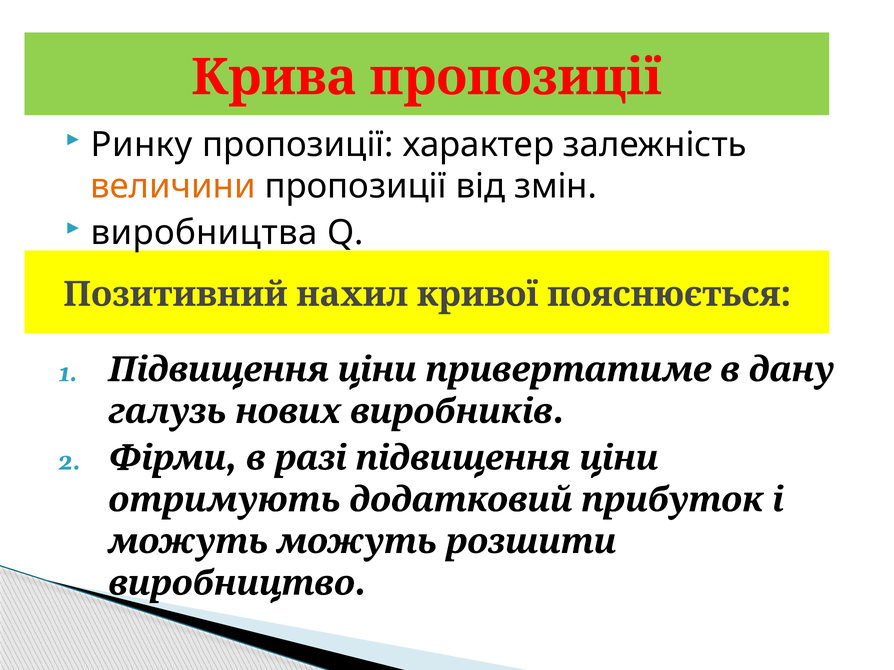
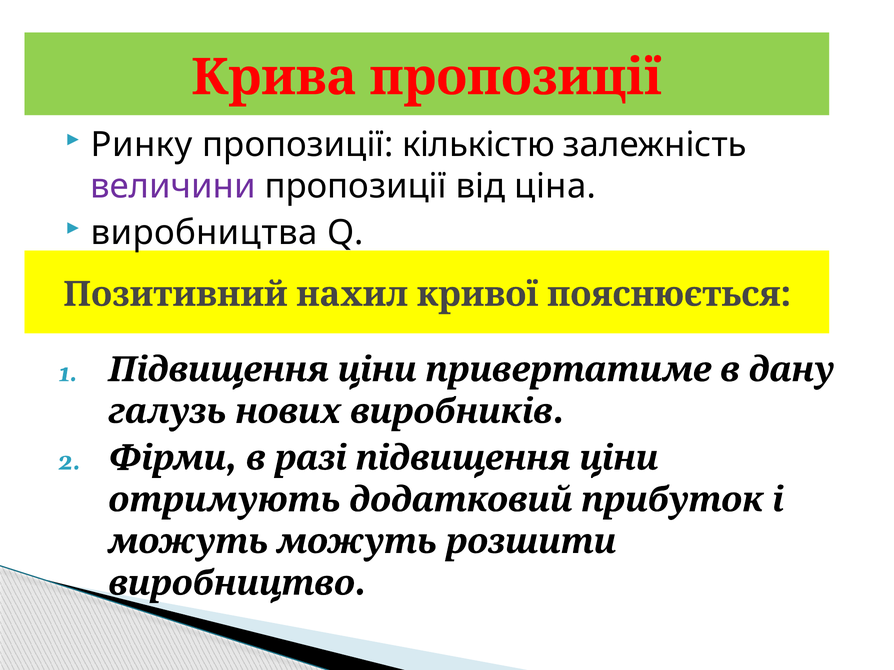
характер: характер -> кількістю (479, 145)
величини colour: orange -> purple (173, 186)
змін: змін -> ціна (555, 186)
